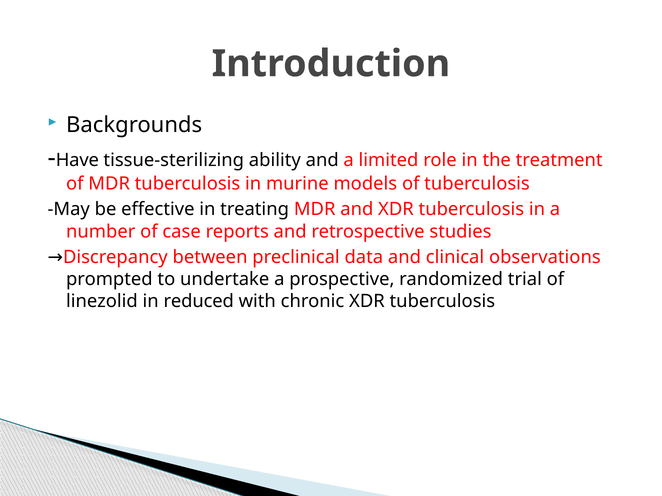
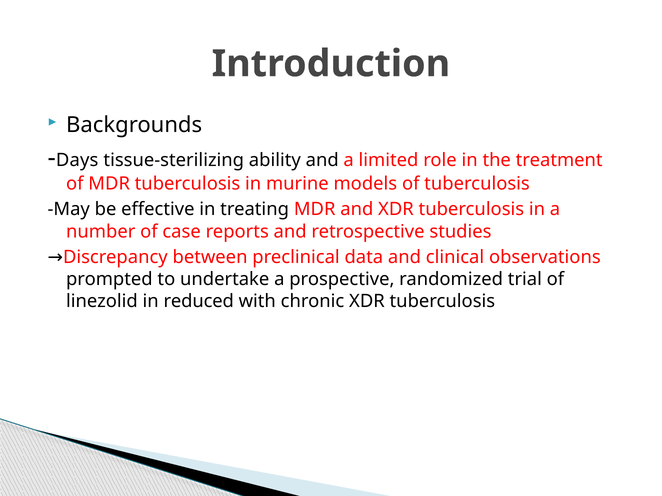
Have: Have -> Days (77, 160)
